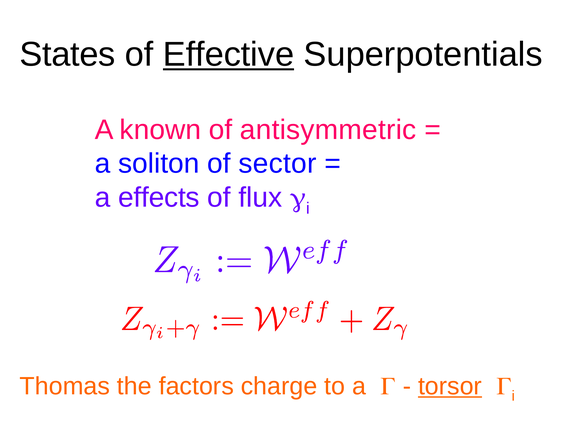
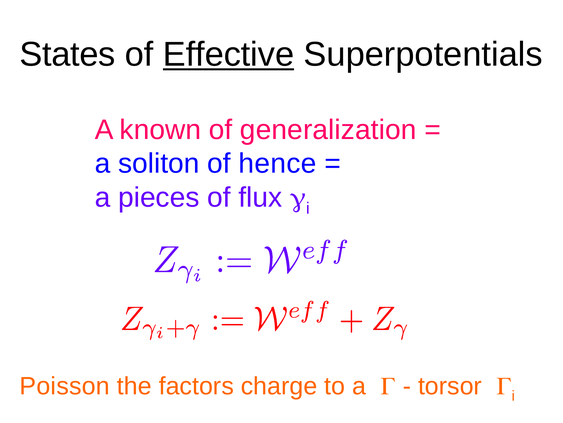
antisymmetric: antisymmetric -> generalization (328, 130)
sector: sector -> hence (277, 163)
effects: effects -> pieces (159, 197)
Thomas: Thomas -> Poisson (65, 385)
torsor underline: present -> none (450, 385)
